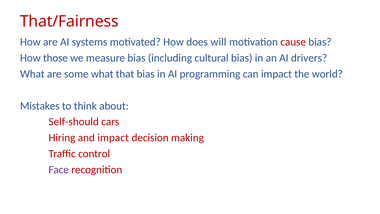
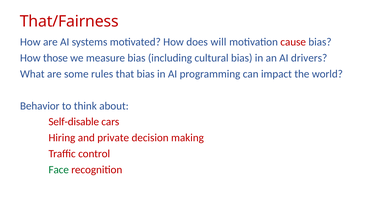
some what: what -> rules (102, 74)
Mistakes: Mistakes -> Behavior (40, 106)
Self-should: Self-should -> Self-disable (74, 122)
and impact: impact -> private (113, 138)
Face colour: purple -> green (59, 169)
